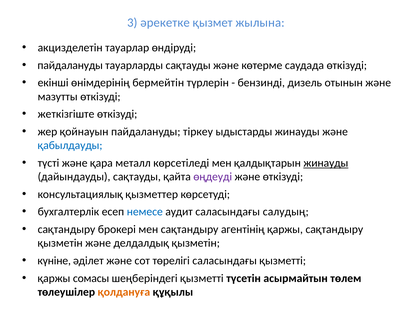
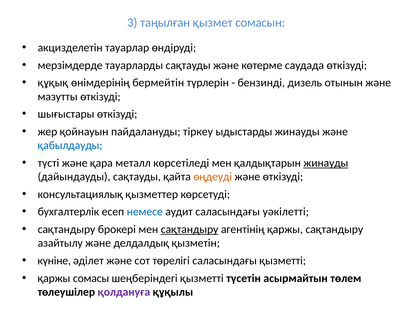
әрекетке: әрекетке -> таңылған (165, 23)
жылына: жылына -> сомасын (260, 23)
пайдалануды: пайдалануды -> мерзімдерде (70, 65)
екінші: екінші -> құқық (53, 83)
жеткізгіште: жеткізгіште -> шығыстары (66, 114)
өңдеуді colour: purple -> orange (213, 177)
салудың: салудың -> уәкілетті (286, 212)
сақтандыру underline: none -> present (190, 230)
қызметiн: қызметiн -> азайтылу (60, 243)
қолдануға colour: orange -> purple (124, 292)
